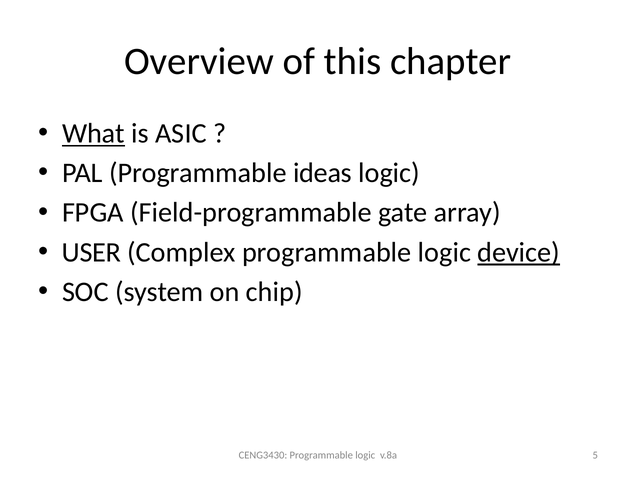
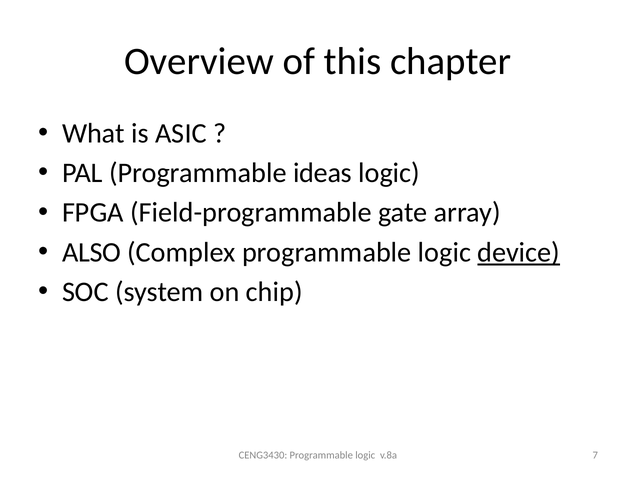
What underline: present -> none (93, 133)
USER: USER -> ALSO (92, 252)
5: 5 -> 7 (595, 455)
